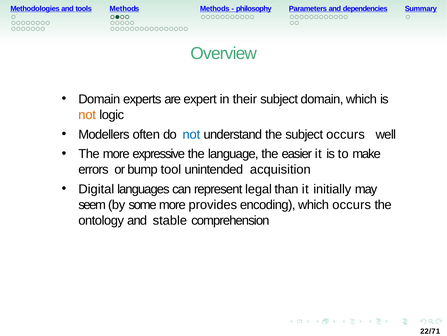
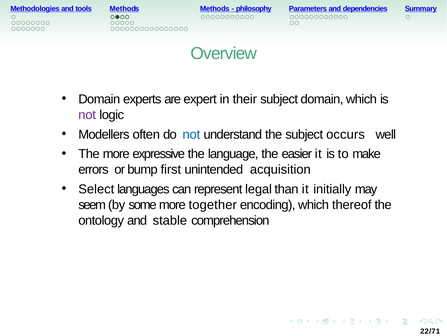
not colour: orange -> purple (87, 115)
tool: tool -> first (171, 169)
Digital: Digital -> Select (96, 189)
provides: provides -> together (213, 205)
which occurs: occurs -> thereof (352, 205)
